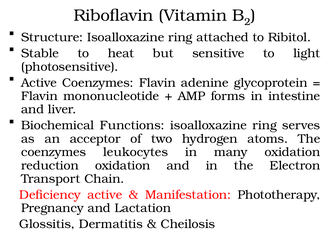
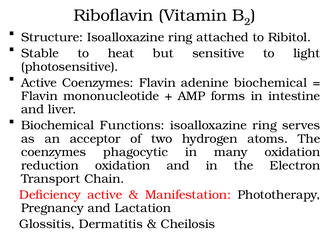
adenine glycoprotein: glycoprotein -> biochemical (271, 83)
leukocytes: leukocytes -> phagocytic (136, 152)
